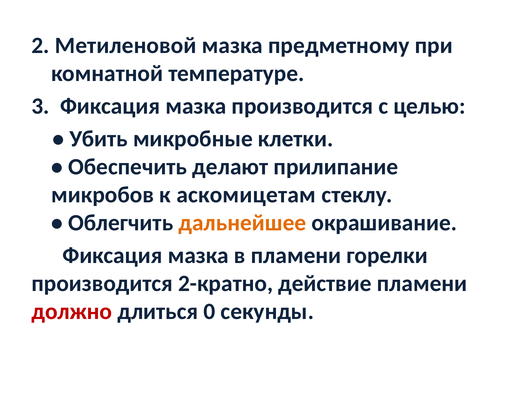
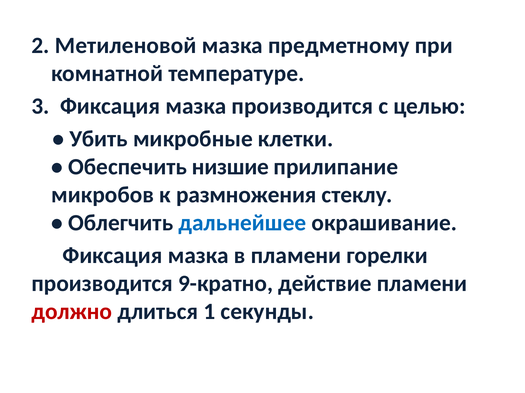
делают: делают -> низшие (230, 167)
аскомицетам: аскомицетам -> размножения (246, 195)
дальнейшее colour: orange -> blue (242, 223)
2-кратно: 2-кратно -> 9-кратно (226, 284)
0: 0 -> 1 (209, 312)
